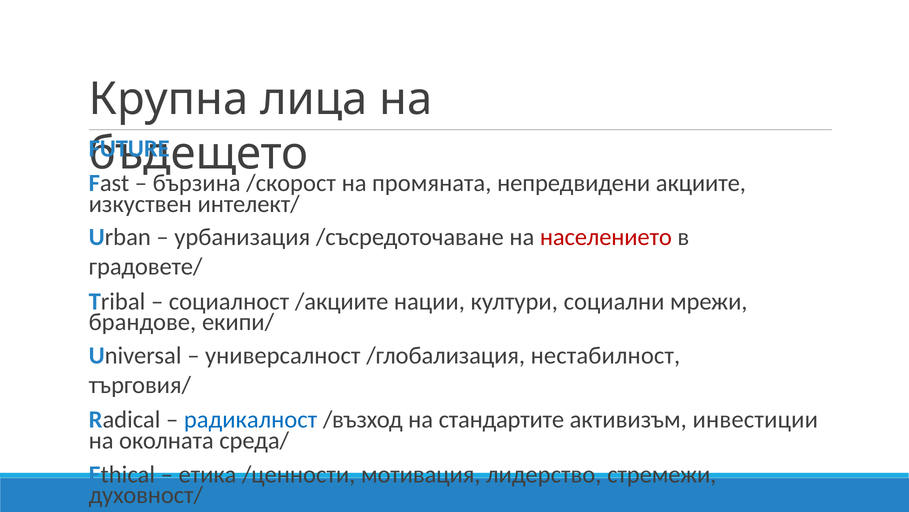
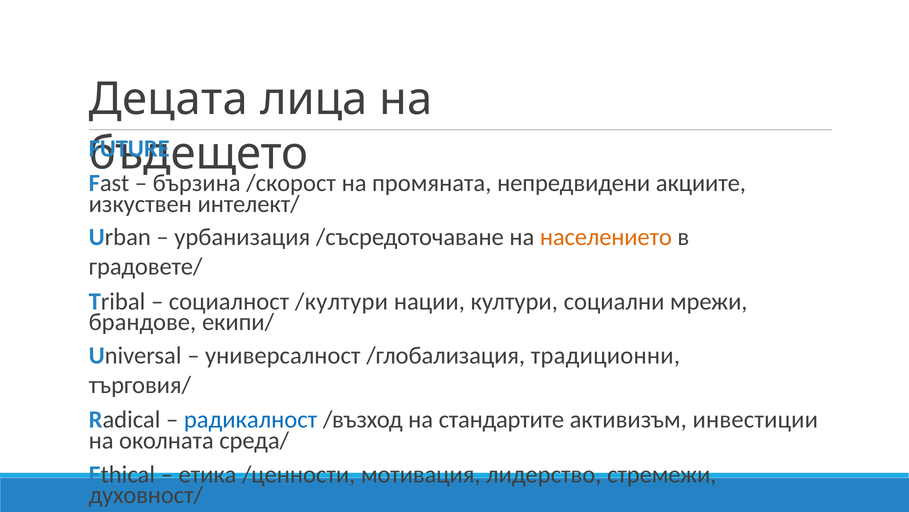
Крупна: Крупна -> Децата (168, 99)
населението colour: red -> orange (606, 237)
/акциите: /акциите -> /култури (342, 301)
нестабилност: нестабилност -> традиционни (605, 355)
